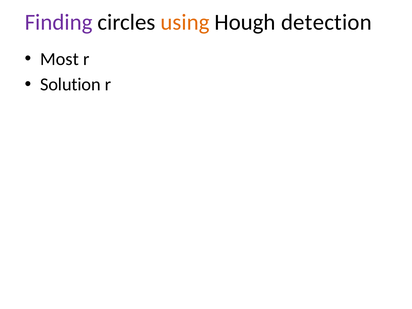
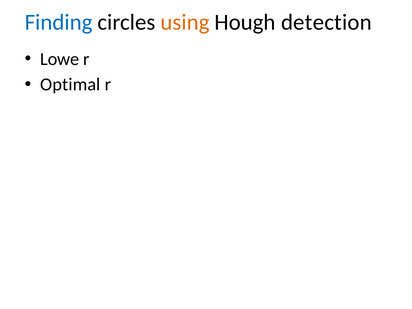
Finding colour: purple -> blue (59, 22)
Most: Most -> Lowe (60, 59)
Solution: Solution -> Optimal (70, 85)
